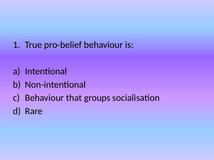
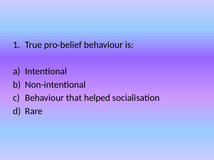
groups: groups -> helped (97, 98)
